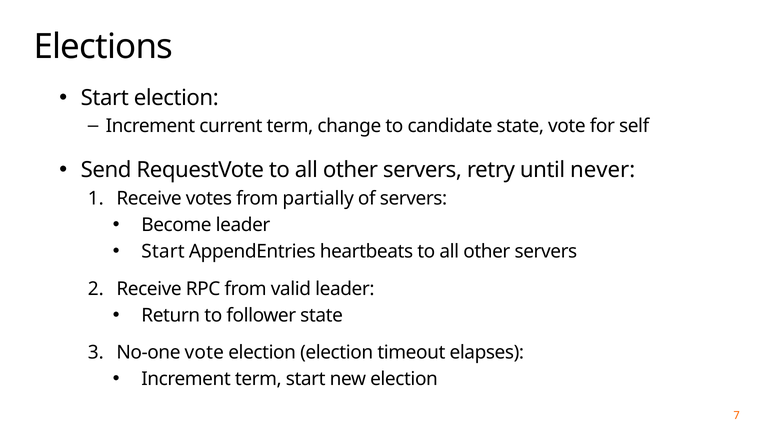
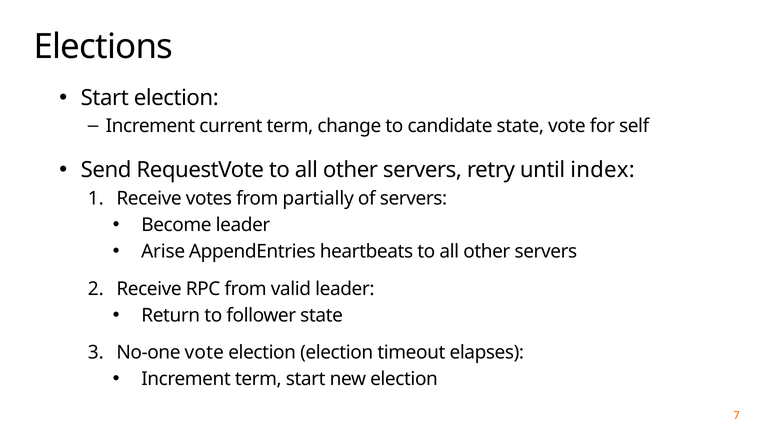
never: never -> index (603, 170)
Start: Start -> Arise (163, 252)
